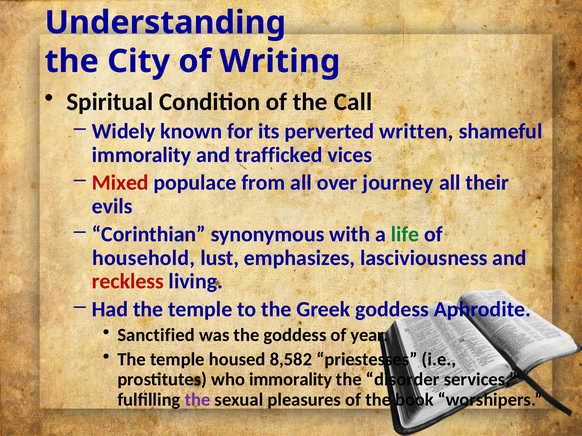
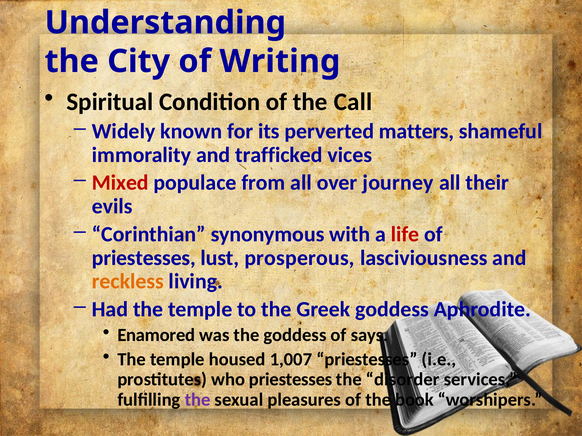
written: written -> matters (417, 131)
life colour: green -> red (405, 235)
household: household -> priestesses (144, 258)
emphasizes: emphasizes -> prosperous (299, 258)
reckless colour: red -> orange (128, 282)
Sanctified: Sanctified -> Enamored (156, 335)
year: year -> says (369, 335)
8,582: 8,582 -> 1,007 (291, 360)
who immorality: immorality -> priestesses (291, 380)
